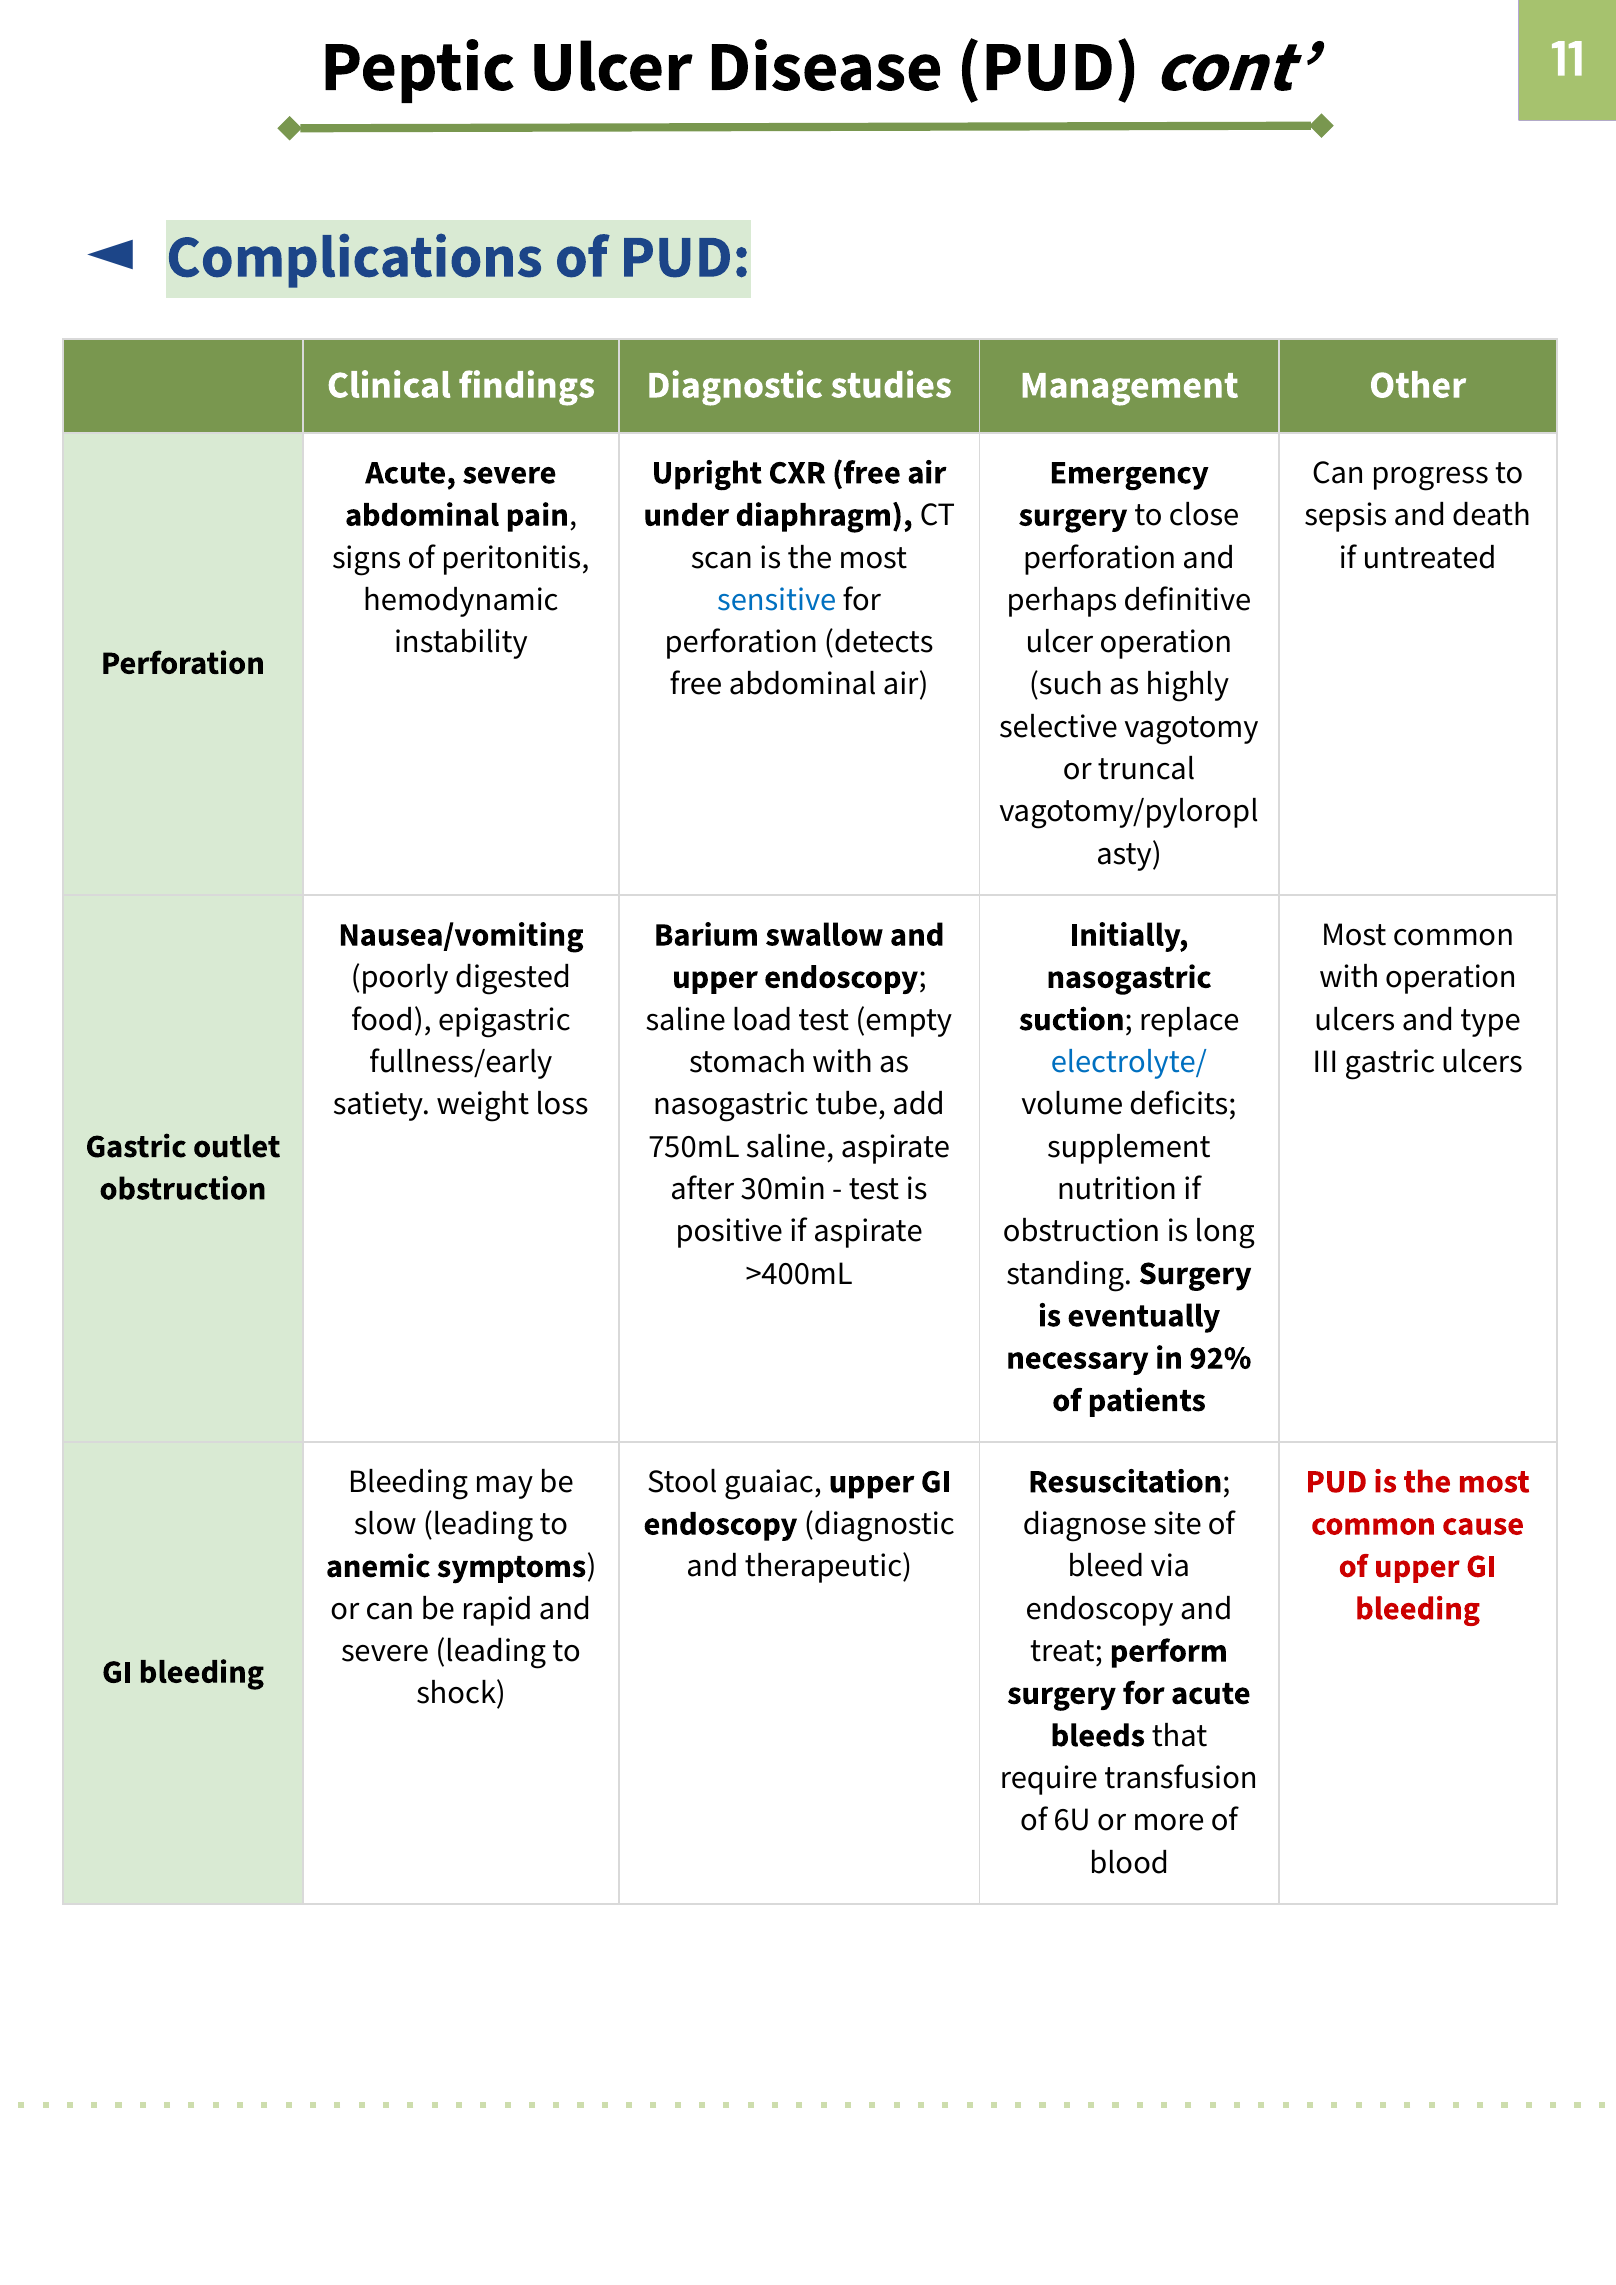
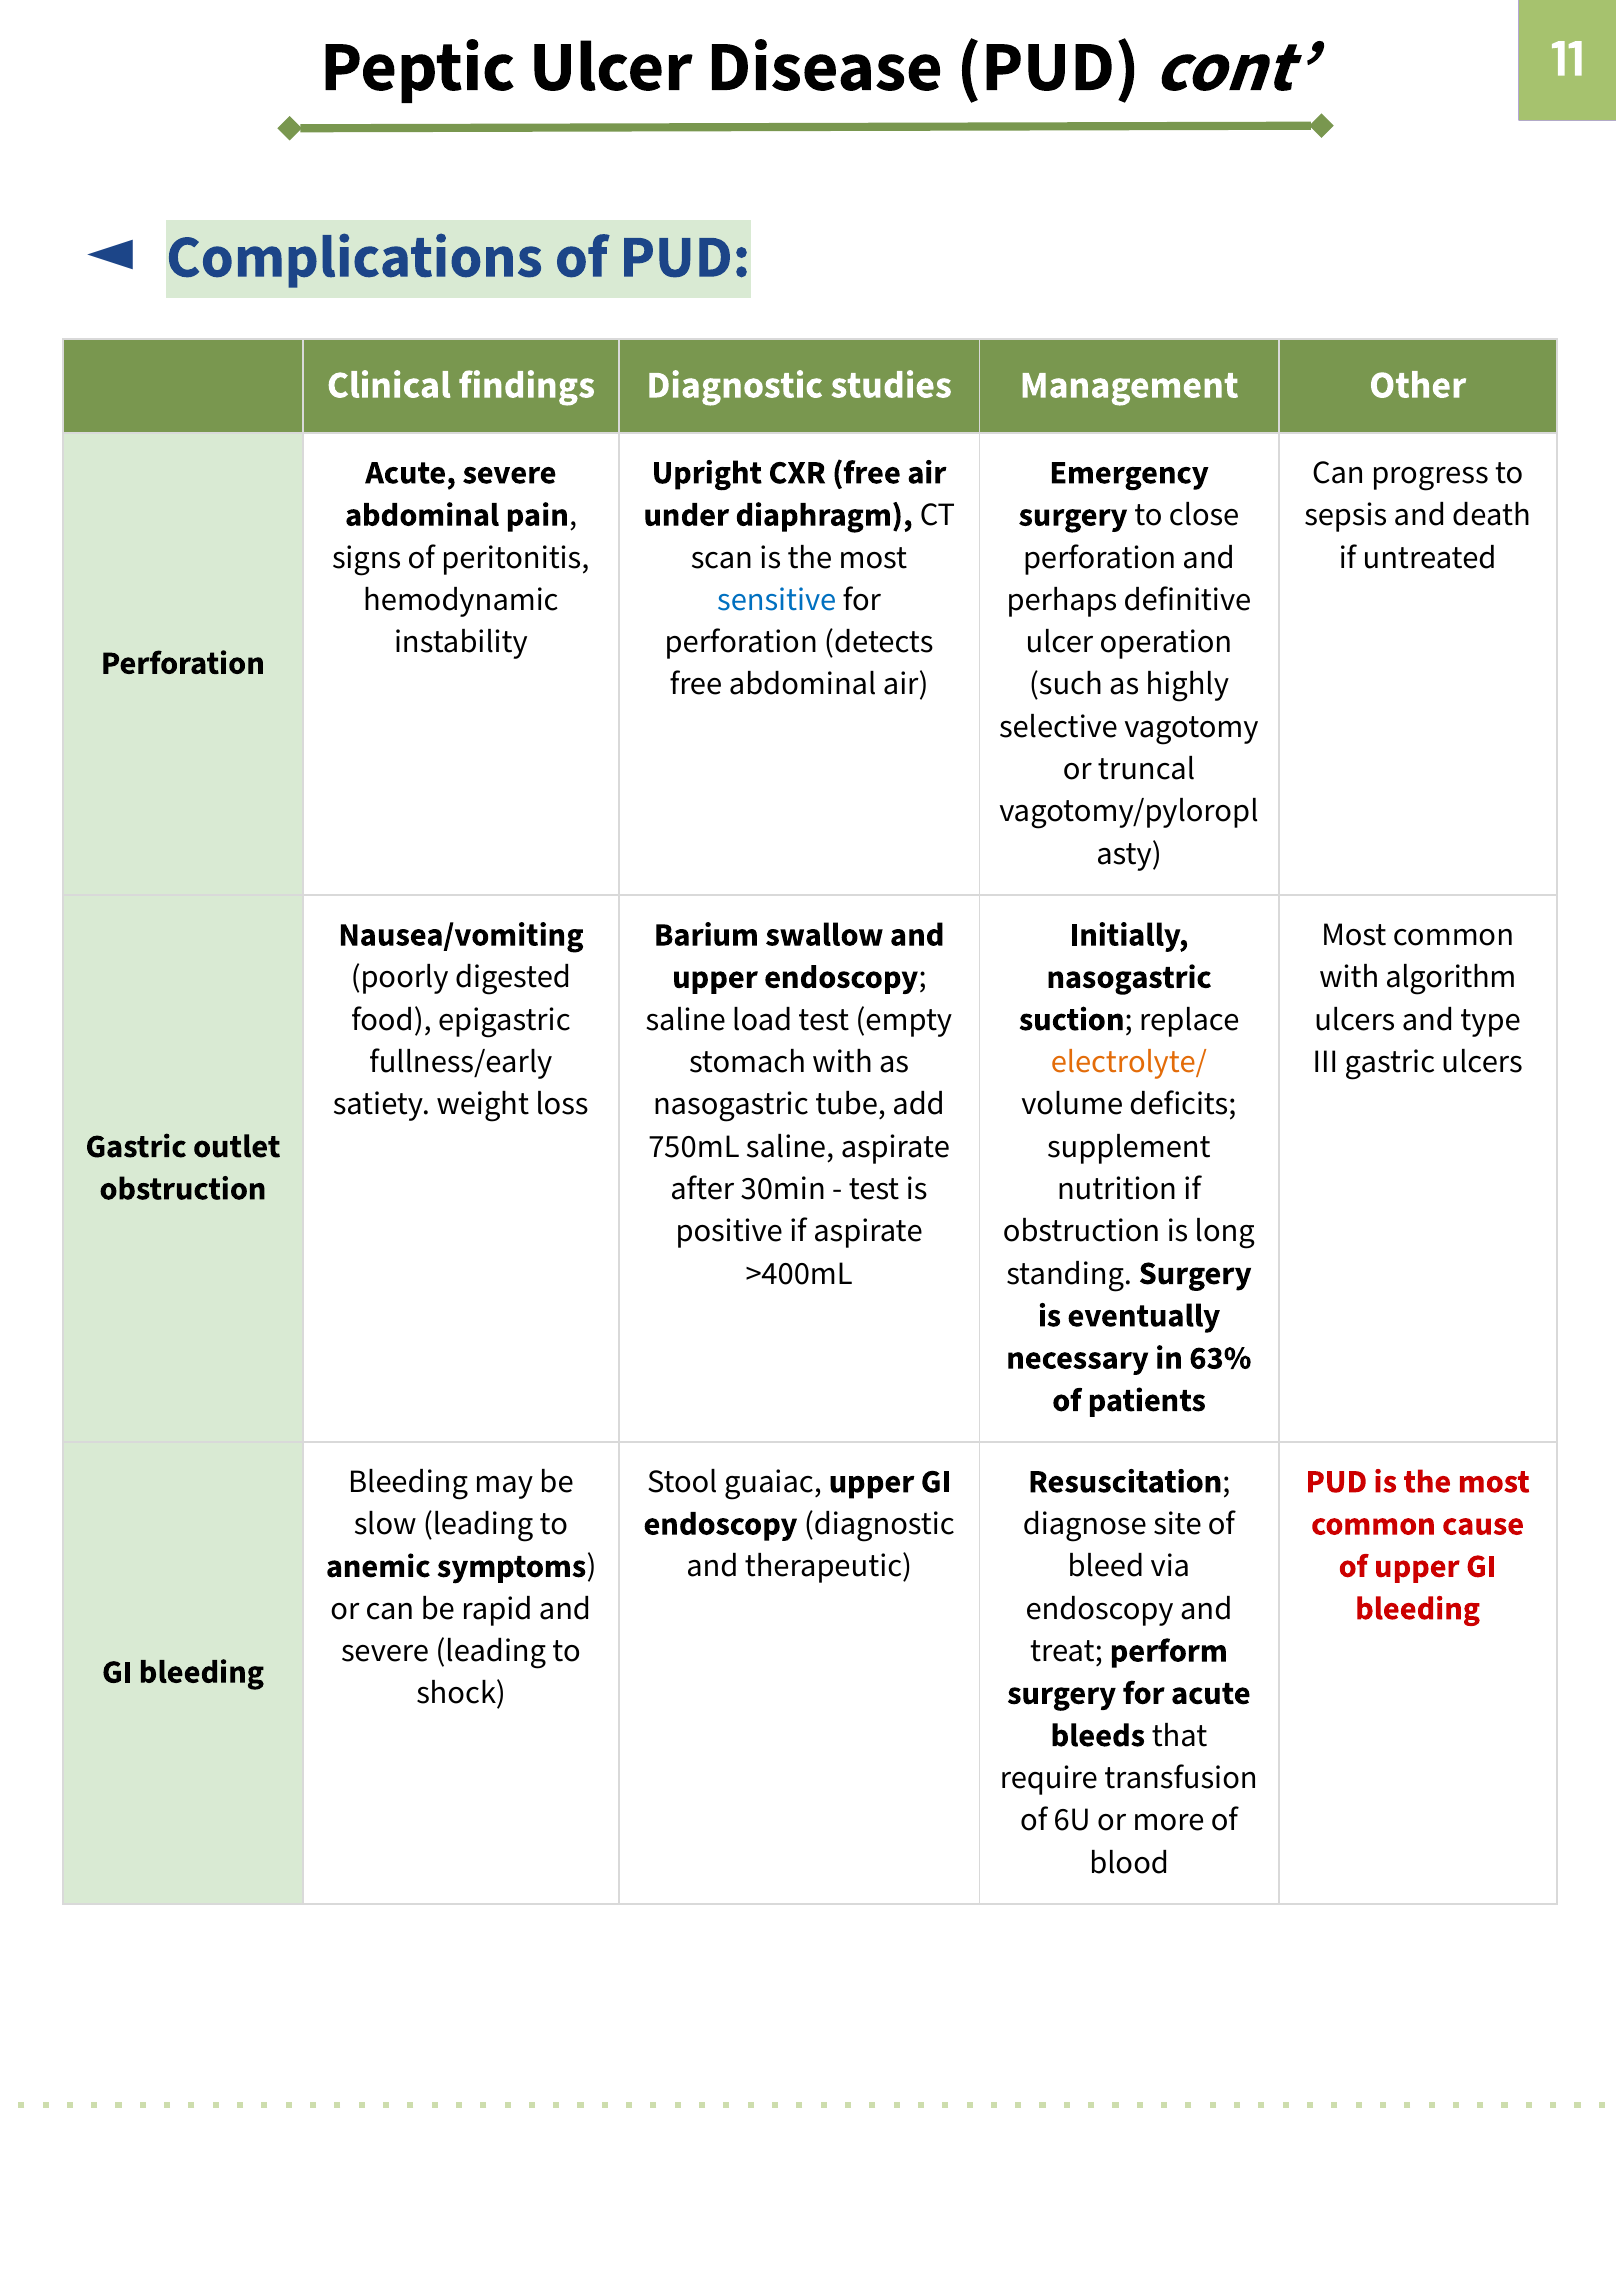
with operation: operation -> algorithm (1451, 977)
electrolyte/ colour: blue -> orange (1129, 1062)
92%: 92% -> 63% (1220, 1358)
